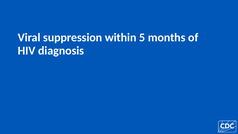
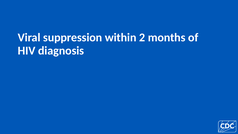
5: 5 -> 2 (142, 37)
